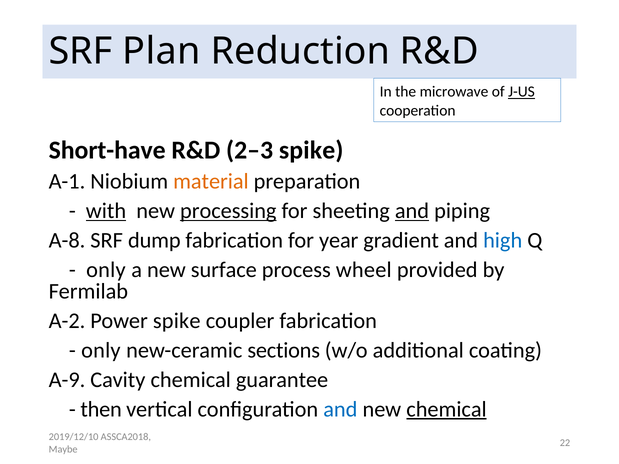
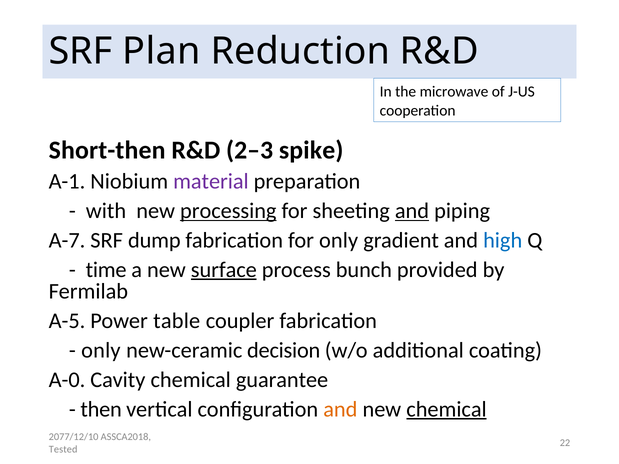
J-US underline: present -> none (521, 92)
Short-have: Short-have -> Short-then (107, 150)
material colour: orange -> purple (211, 182)
with underline: present -> none (106, 211)
A-8: A-8 -> A-7 (67, 240)
for year: year -> only (339, 240)
only: only -> time (106, 270)
surface underline: none -> present (224, 270)
wheel: wheel -> bunch (364, 270)
A-2: A-2 -> A-5 (67, 321)
Power spike: spike -> table (177, 321)
sections: sections -> decision (284, 350)
A-9: A-9 -> A-0 (67, 380)
and colour: blue -> orange (340, 409)
2019/12/10: 2019/12/10 -> 2077/12/10 (74, 437)
Maybe: Maybe -> Tested (63, 450)
